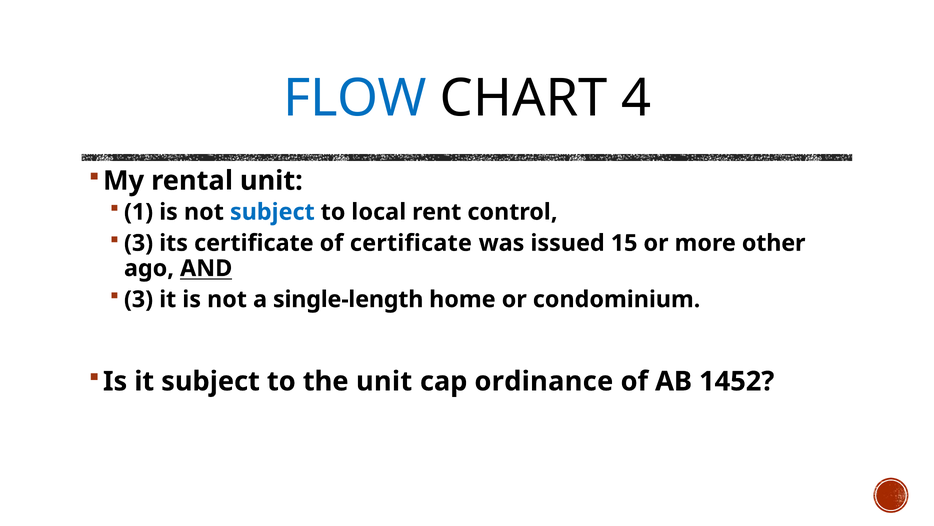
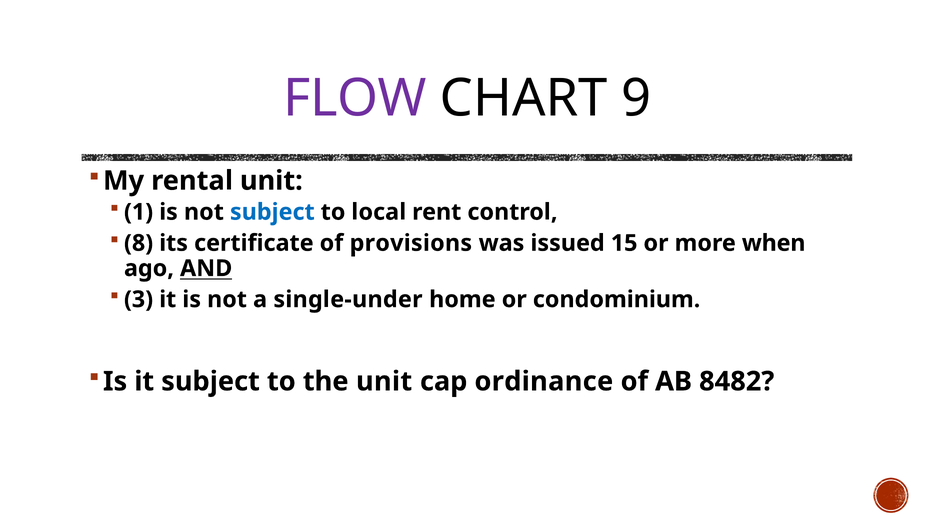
FLOW colour: blue -> purple (355, 98)
4: 4 -> 9 (636, 98)
3: 3 -> 8 (139, 243)
of certificate: certificate -> provisions (411, 243)
other: other -> when (774, 243)
single-length: single-length -> single-under (348, 299)
1452: 1452 -> 8482 (737, 381)
